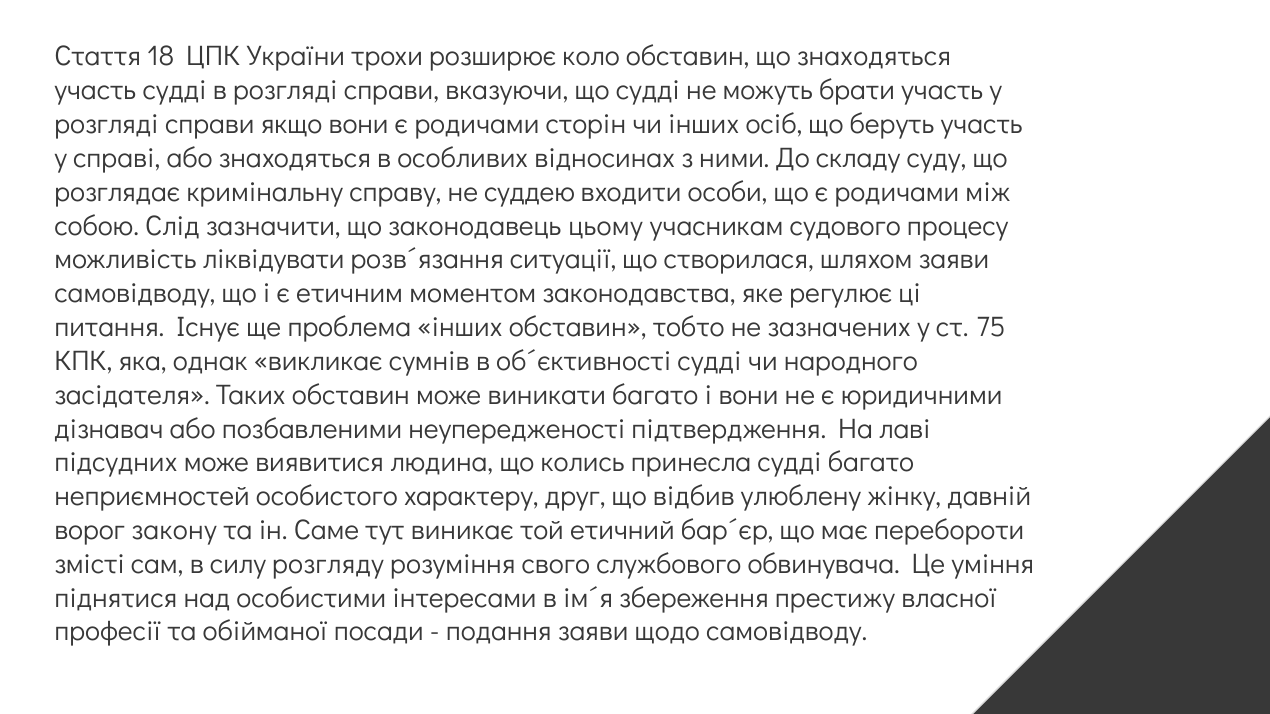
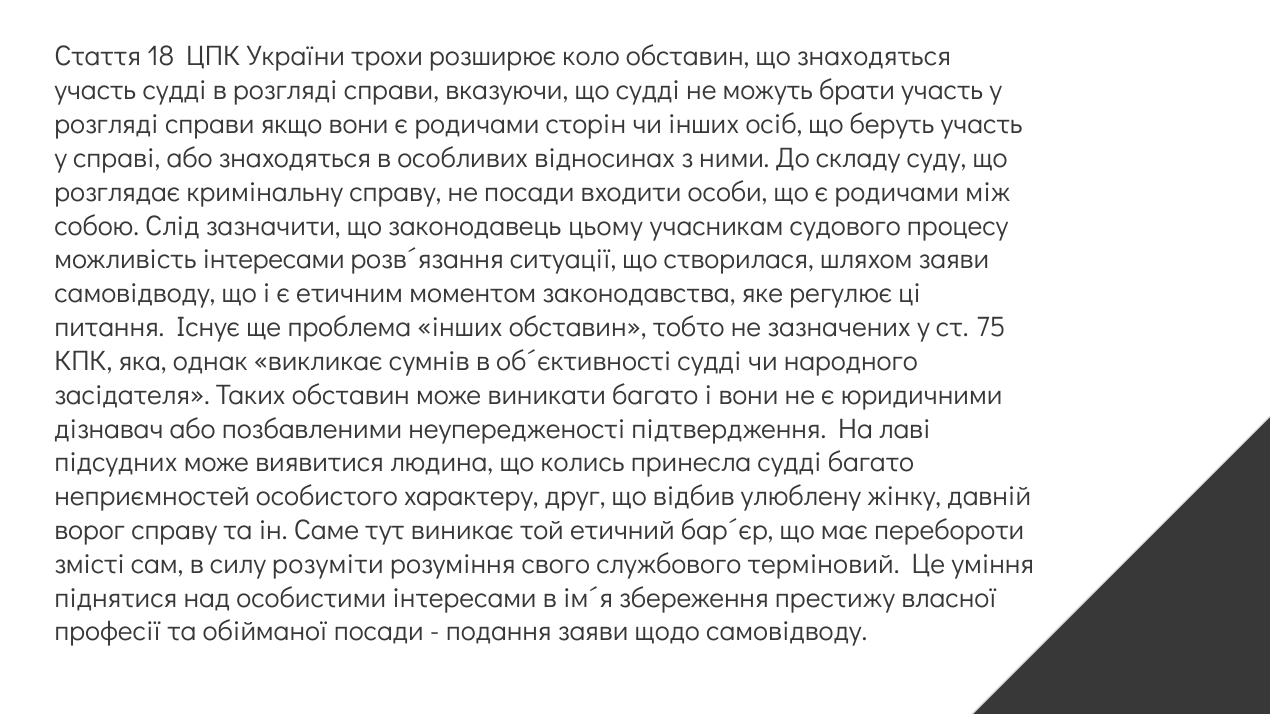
не суддею: суддею -> посади (529, 192)
можливість ліквідувати: ліквідувати -> інтересами (274, 260)
ворог закону: закону -> справу (174, 530)
розгляду: розгляду -> розуміти (328, 564)
обвинувача: обвинувача -> терміновий (824, 564)
